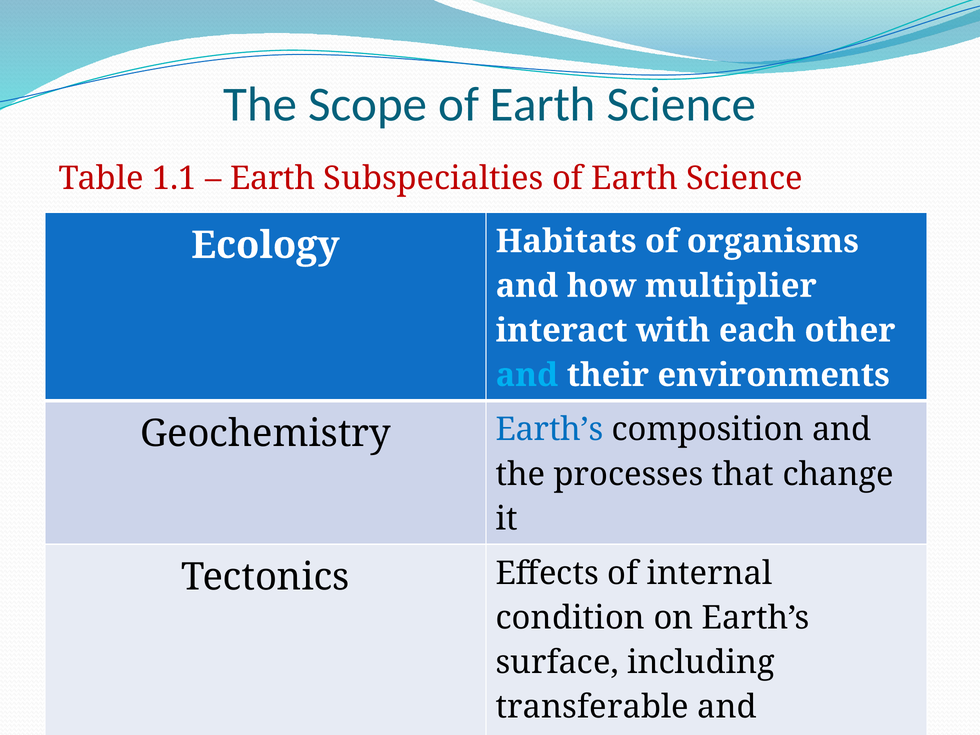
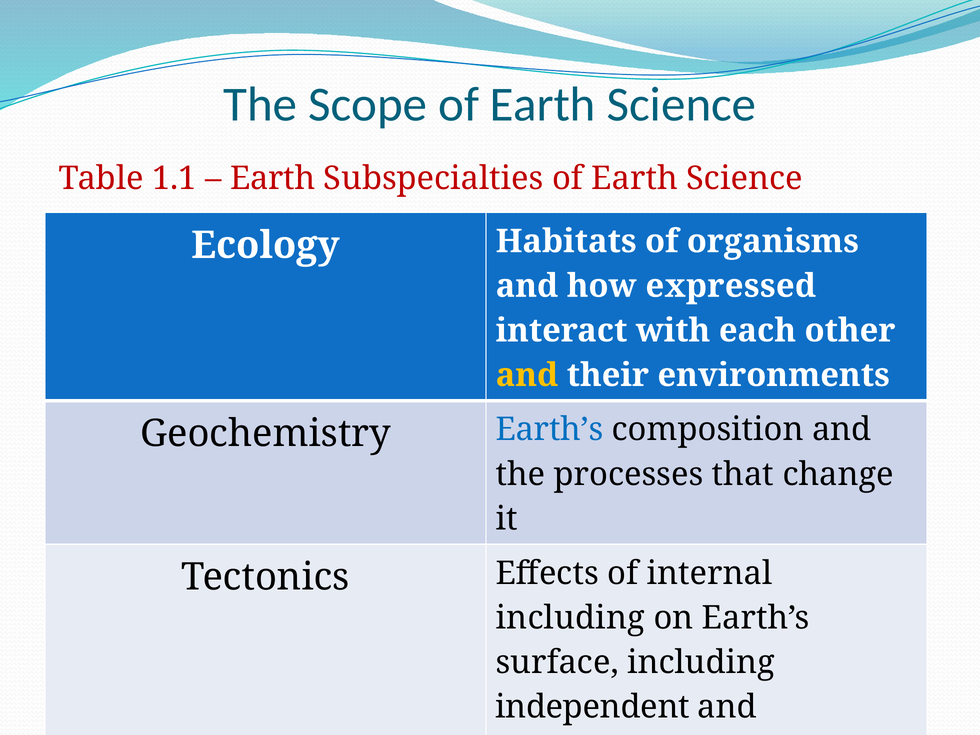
multiplier: multiplier -> expressed (731, 286)
and colour: light blue -> yellow (527, 375)
condition: condition -> including (570, 618)
transferable: transferable -> independent (593, 707)
